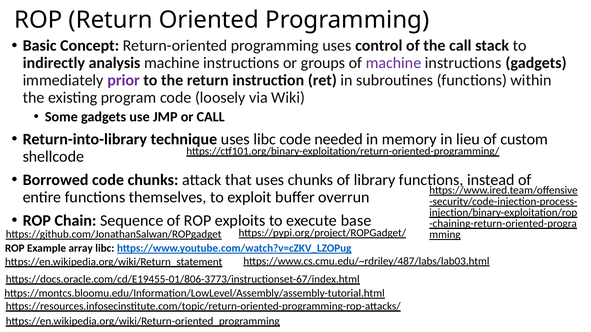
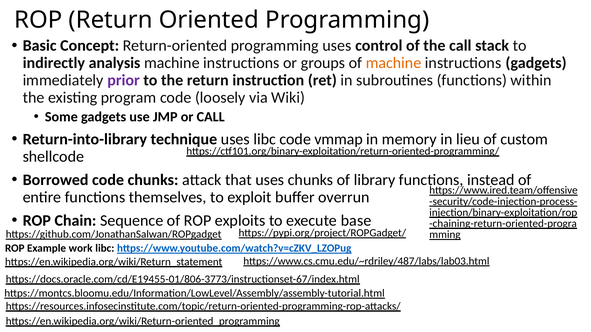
machine colour: purple -> orange (394, 63)
needed: needed -> vmmap (339, 139)
array: array -> work (81, 249)
